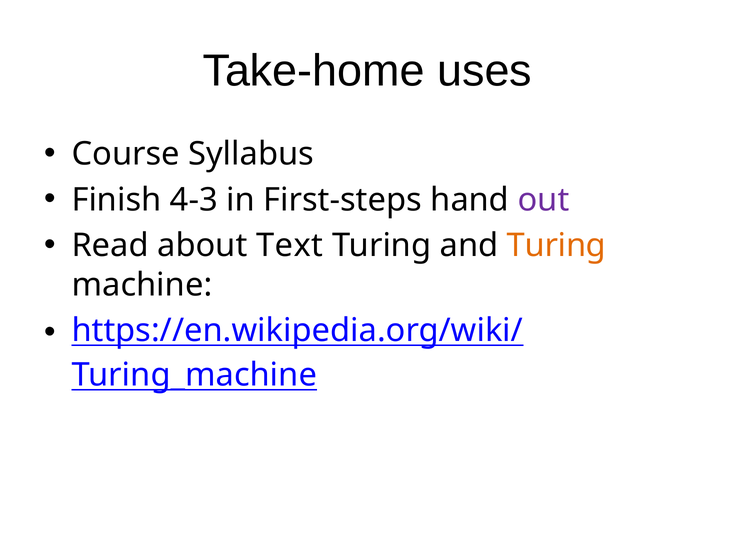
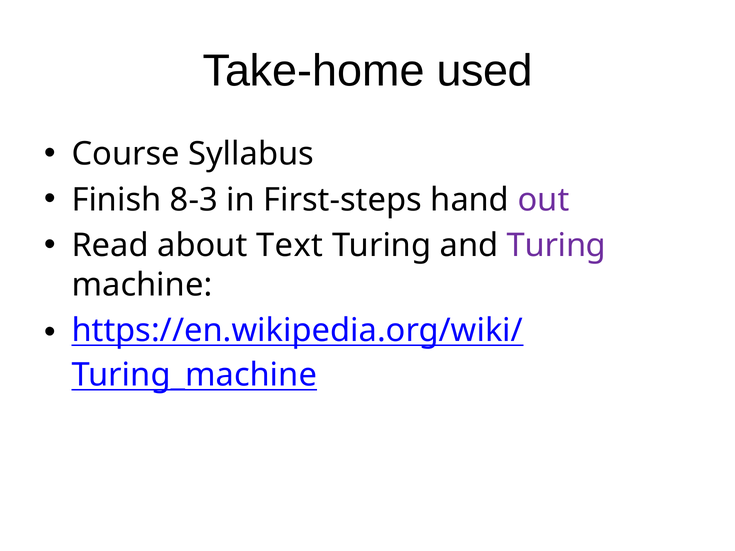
uses: uses -> used (485, 71)
4-3: 4-3 -> 8-3 (194, 200)
Turing colour: orange -> purple (556, 246)
